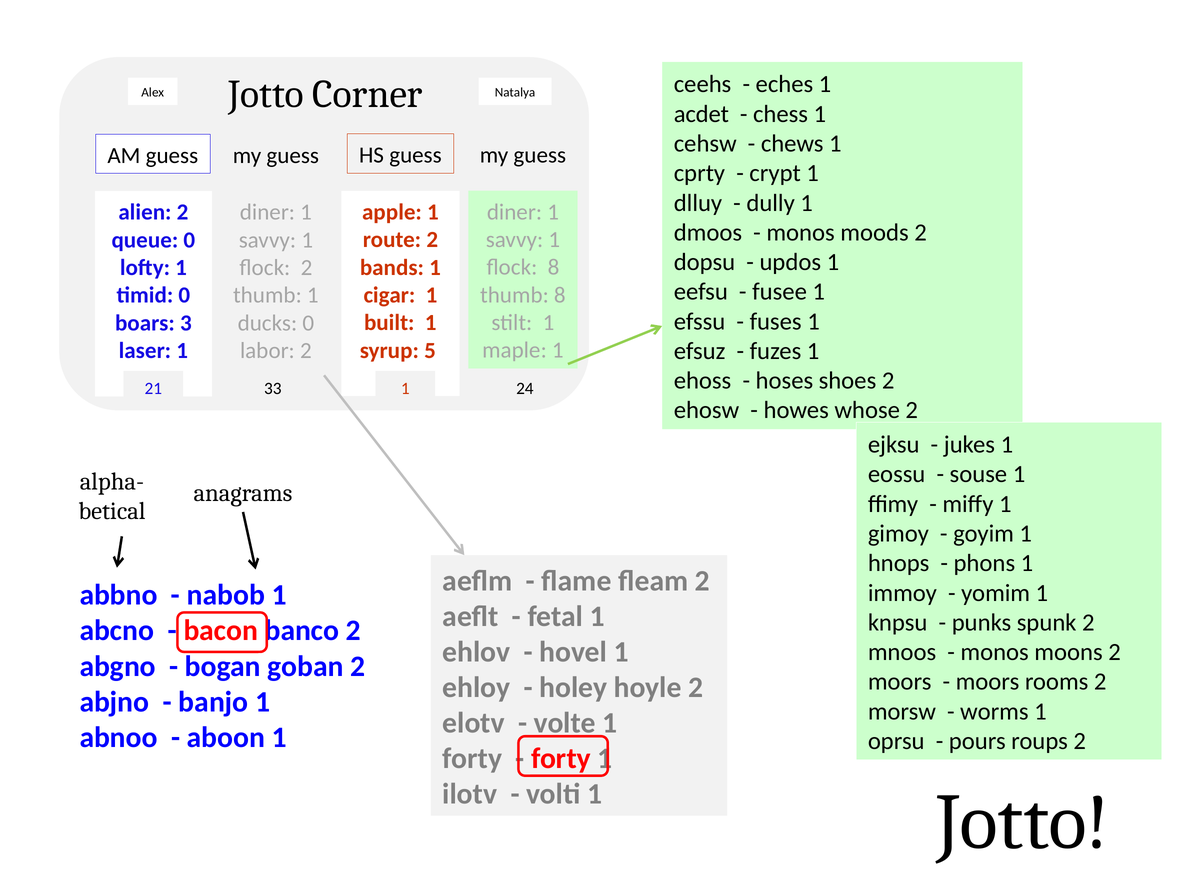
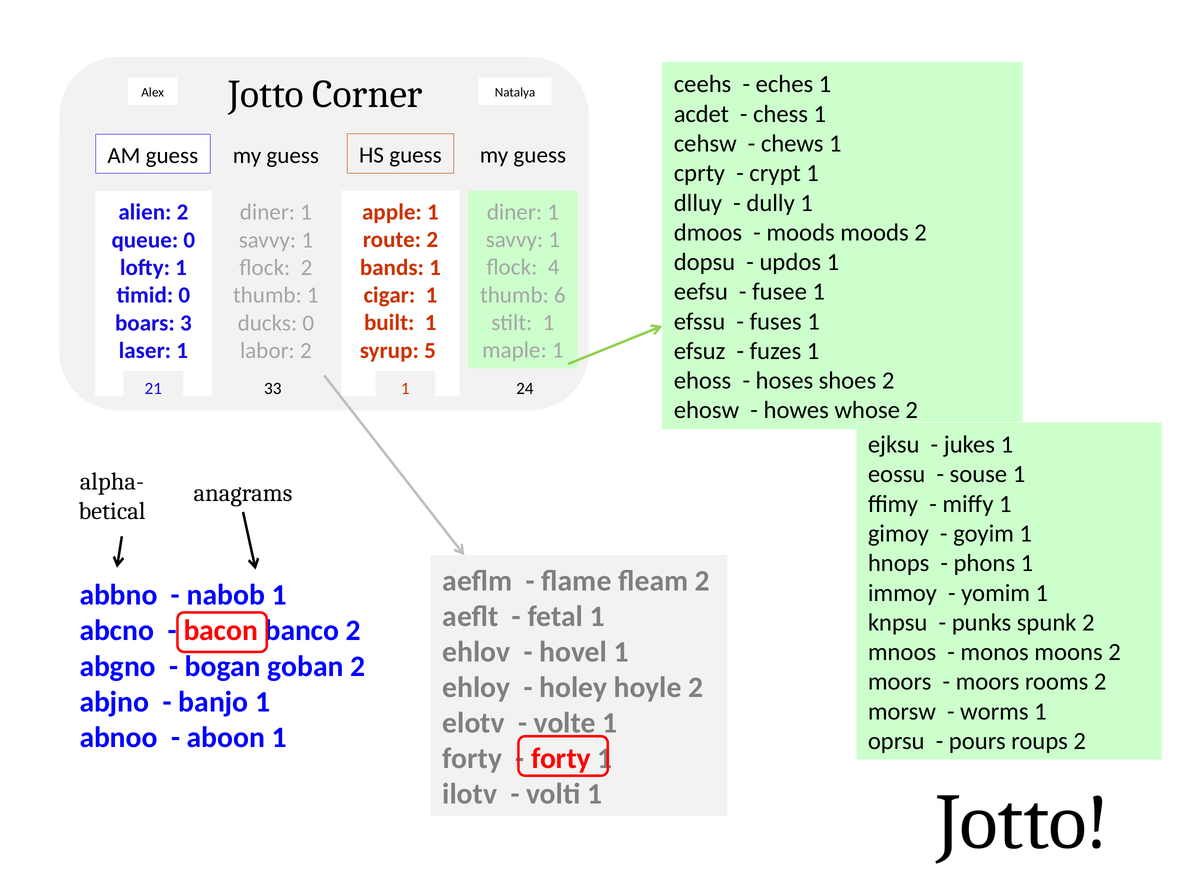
monos: monos -> moods (801, 233)
flock 8: 8 -> 4 (554, 268)
thumb 8: 8 -> 6 (560, 295)
